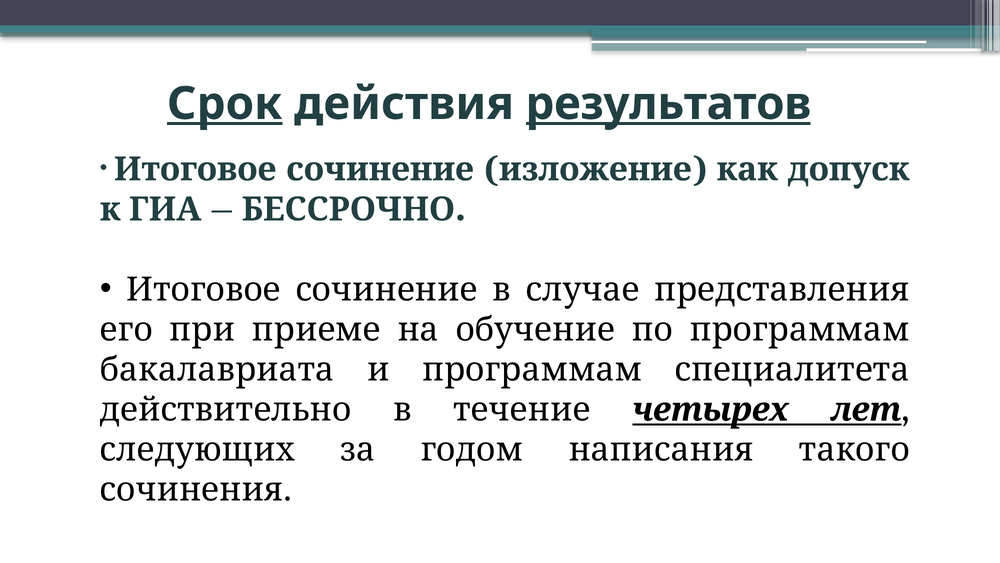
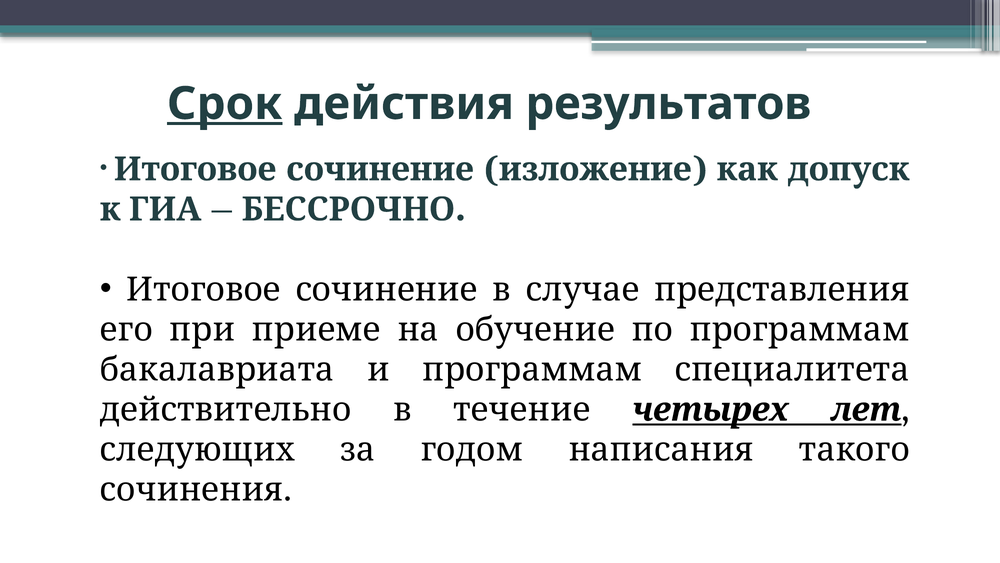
результатов underline: present -> none (668, 104)
